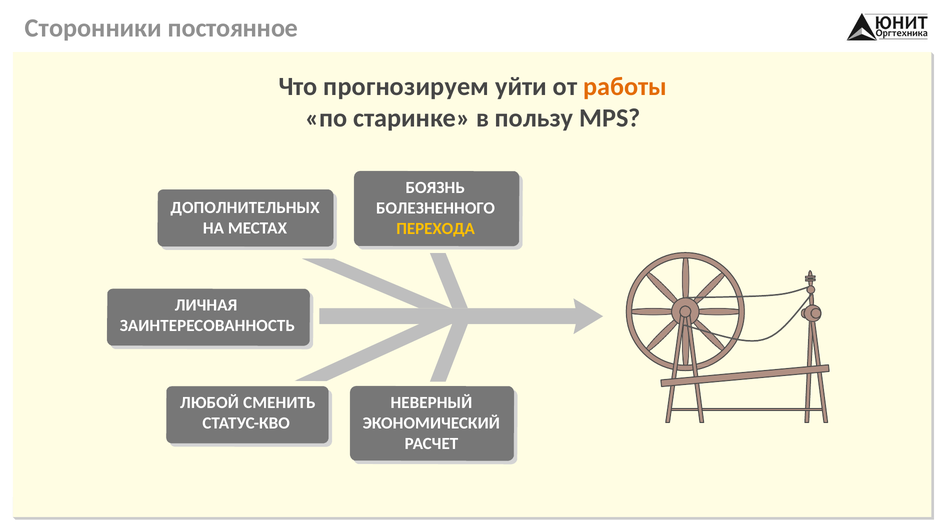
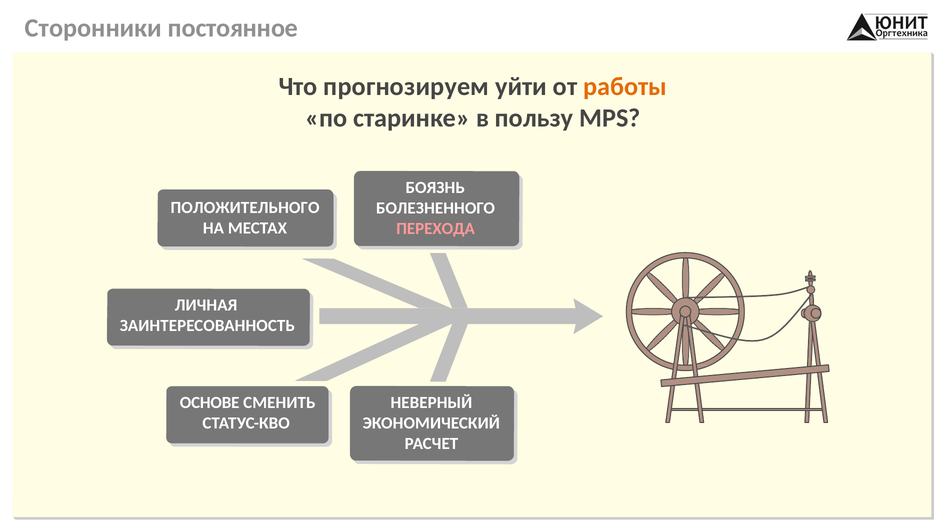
ДОПОЛНИТЕЛЬНЫХ: ДОПОЛНИТЕЛЬНЫХ -> ПОЛОЖИТЕЛЬНОГО (245, 208)
ПЕРЕХОДА colour: yellow -> pink (436, 229)
ЛЮБОЙ: ЛЮБОЙ -> ОСНОВЕ (210, 403)
